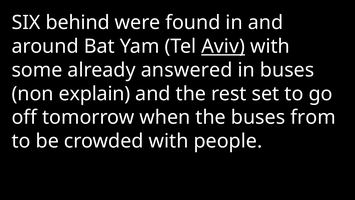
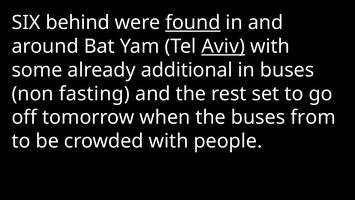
found underline: none -> present (193, 23)
answered: answered -> additional (187, 70)
explain: explain -> fasting (94, 94)
